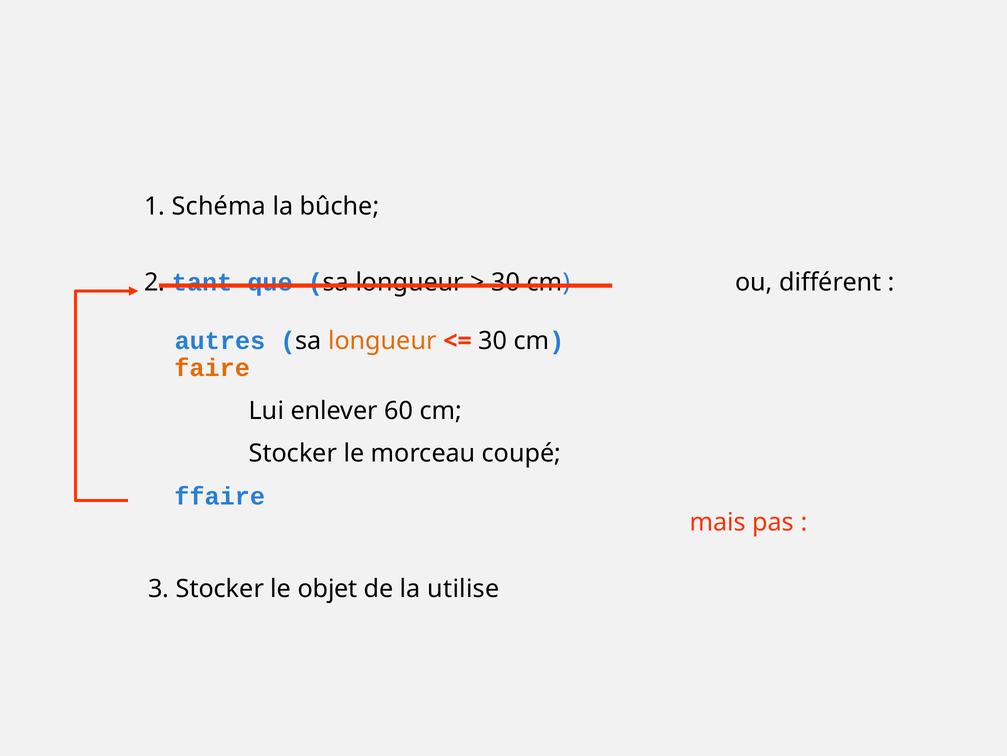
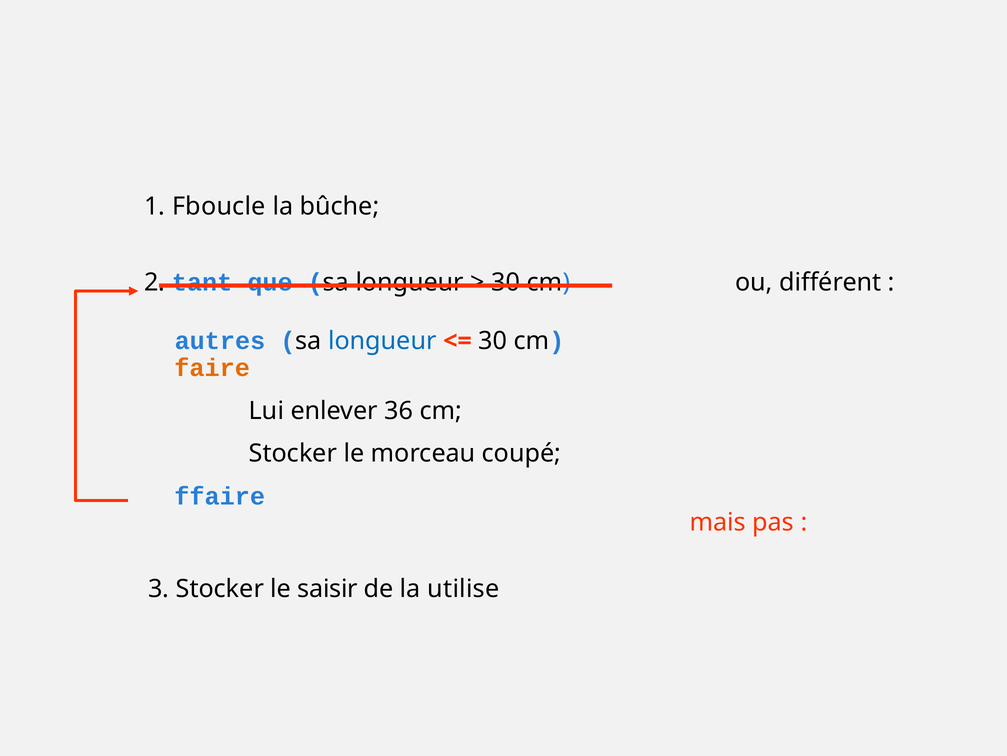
Schéma: Schéma -> Fboucle (219, 206)
longueur colour: orange -> blue (382, 341)
60: 60 -> 36 (399, 410)
objet: objet -> saisir (328, 588)
